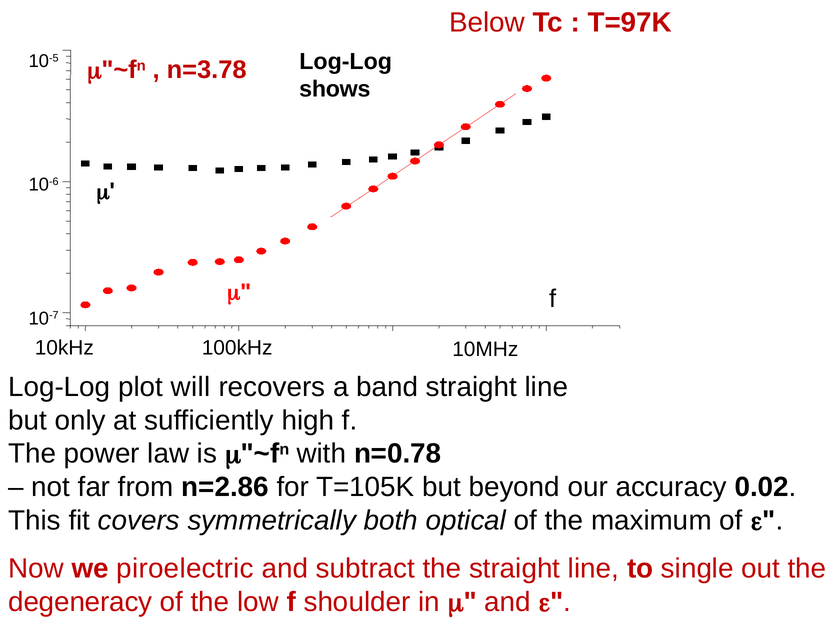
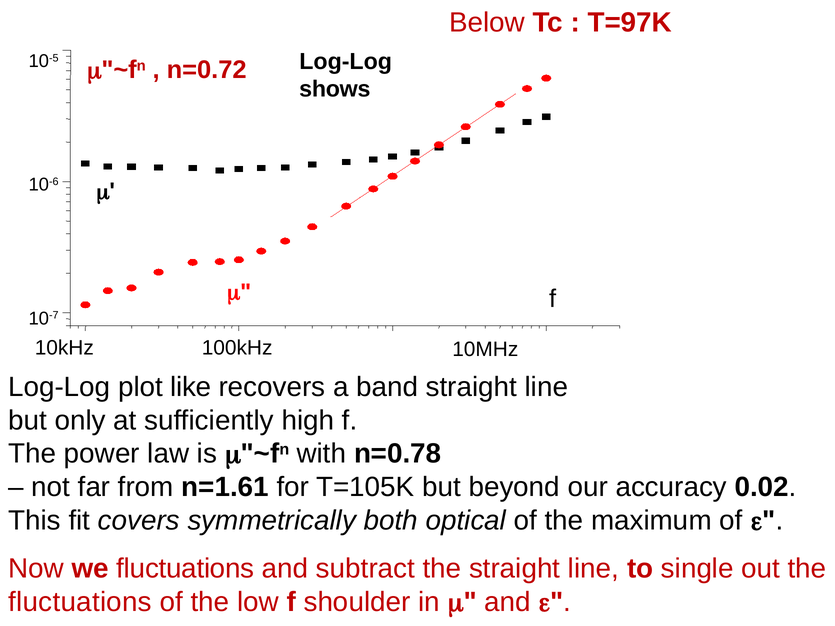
n=3.78: n=3.78 -> n=0.72 (207, 70)
will: will -> like (191, 387)
n=2.86: n=2.86 -> n=1.61 (225, 487)
we piroelectric: piroelectric -> fluctuations (185, 569)
degeneracy: degeneracy -> fluctuations (80, 602)
